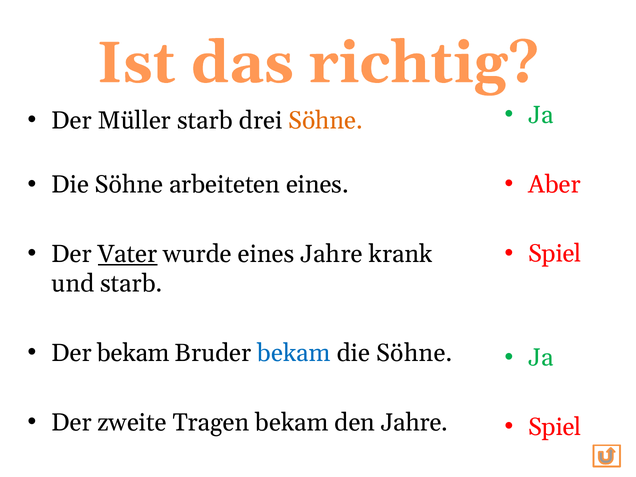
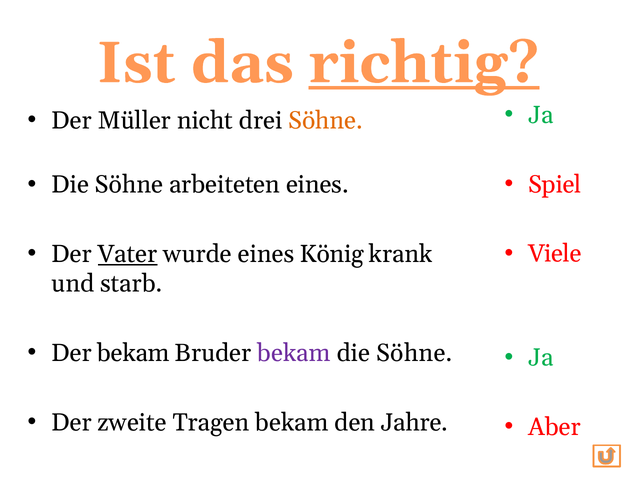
richtig underline: none -> present (424, 63)
Müller starb: starb -> nicht (205, 120)
Aber: Aber -> Spiel (555, 184)
Spiel: Spiel -> Viele (555, 254)
eines Jahre: Jahre -> König (332, 254)
bekam colour: blue -> purple (294, 353)
Spiel: Spiel -> Aber (555, 427)
